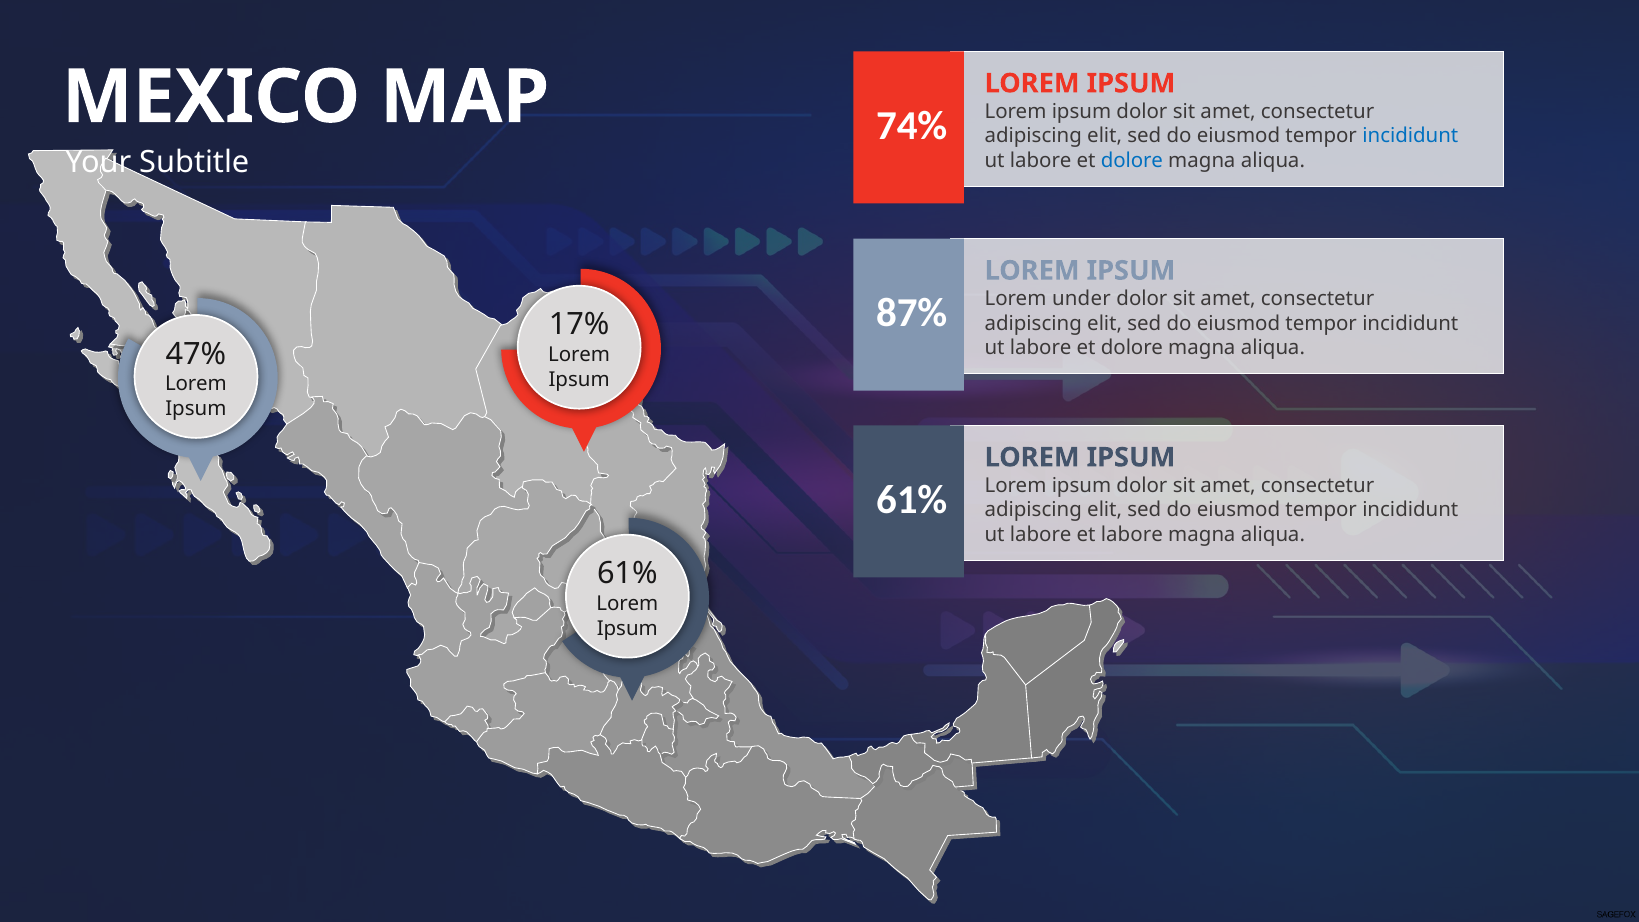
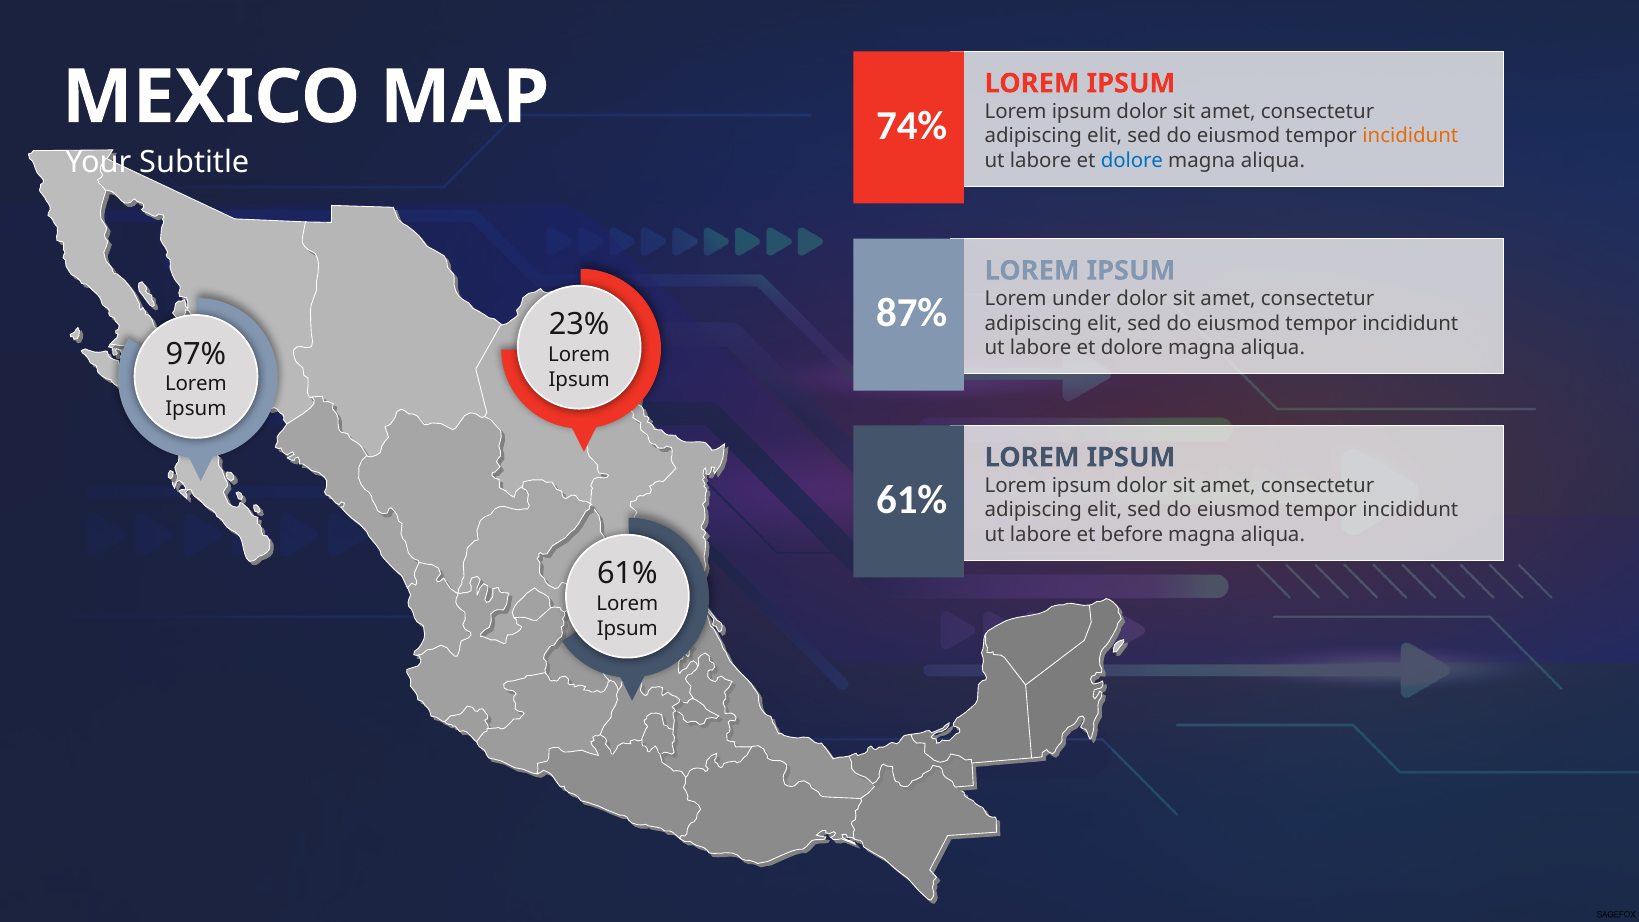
incididunt colour: blue -> orange (1410, 136)
17%: 17% -> 23% (579, 325)
47%: 47% -> 97% (196, 354)
et labore: labore -> before (1132, 535)
